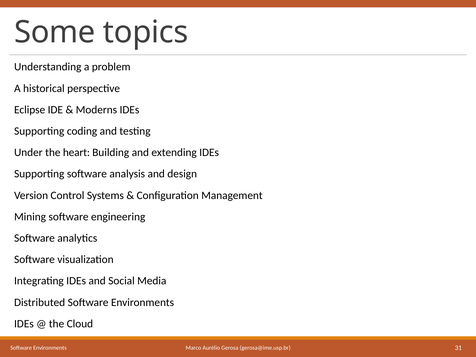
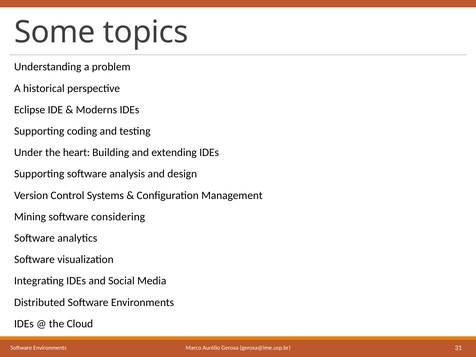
engineering: engineering -> considering (118, 217)
